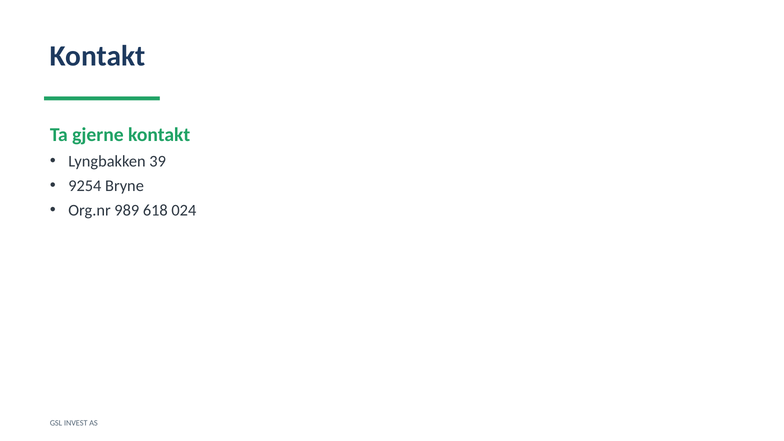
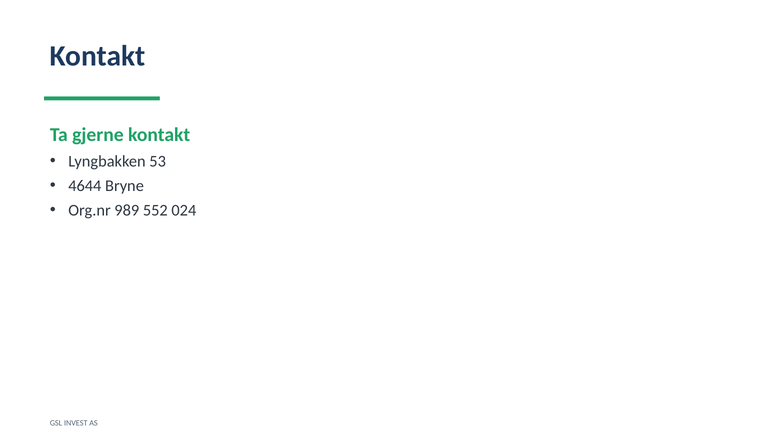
39: 39 -> 53 (158, 161)
9254: 9254 -> 4644 (85, 186)
618: 618 -> 552 (155, 210)
